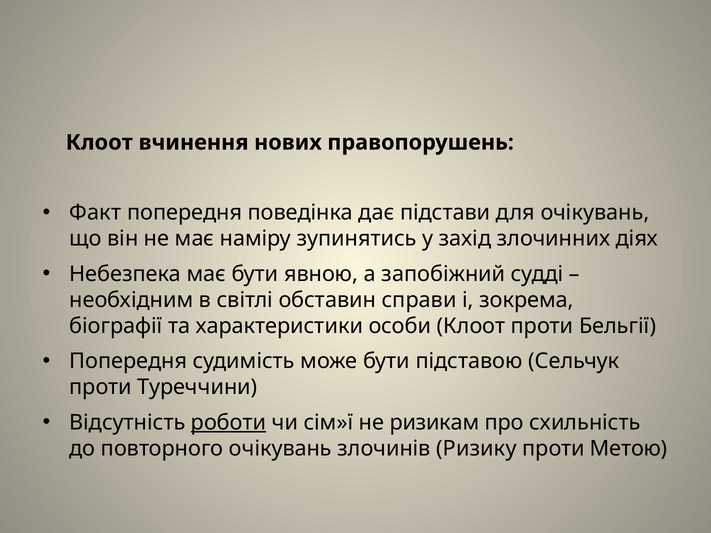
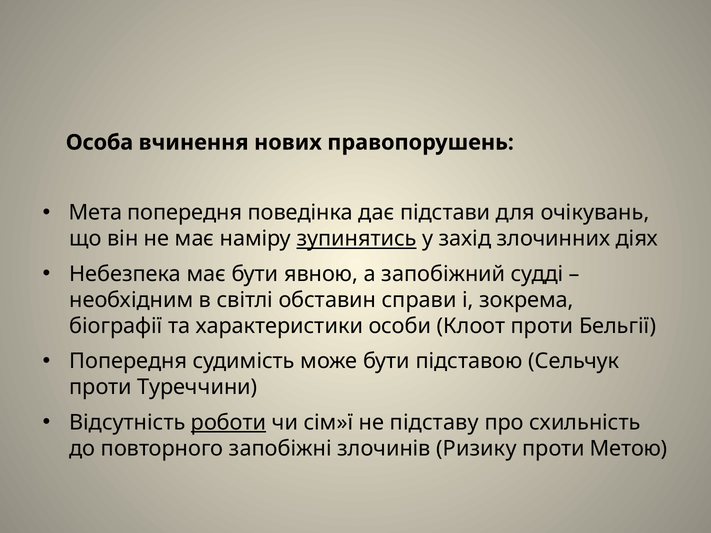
Клоот: Клоот -> Особа (99, 143)
Факт: Факт -> Мета (96, 213)
зупинятись underline: none -> present (357, 239)
ризикам: ризикам -> підставу (434, 423)
повторного очікувань: очікувань -> запобіжні (280, 449)
